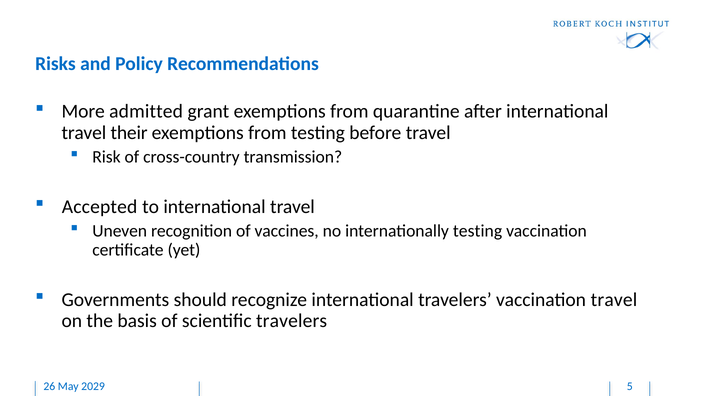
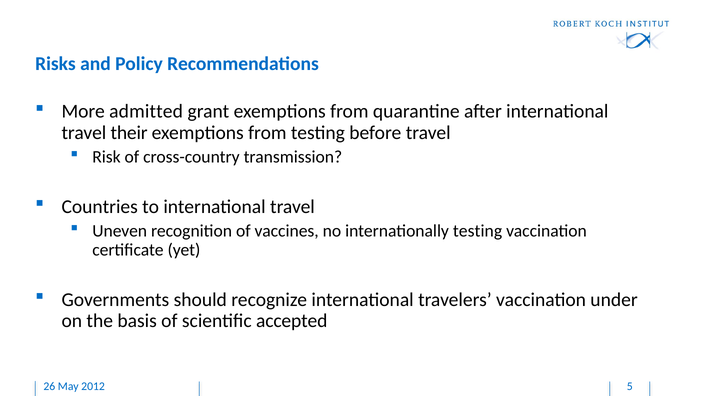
Accepted: Accepted -> Countries (100, 206)
vaccination travel: travel -> under (614, 299)
scientific travelers: travelers -> accepted (292, 320)
2029: 2029 -> 2012 (93, 386)
